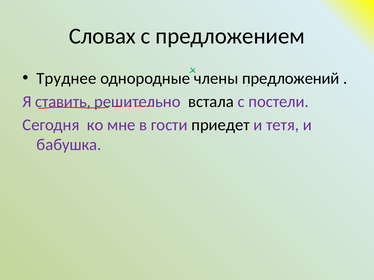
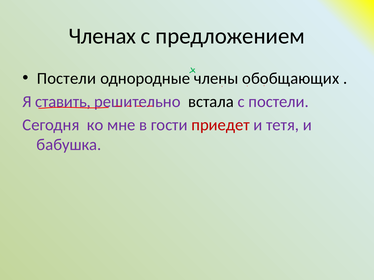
Словах: Словах -> Членах (102, 36)
Труднее: Труднее -> Постели (66, 78)
предложений: предложений -> обобщающих (291, 78)
приедет colour: black -> red (221, 125)
